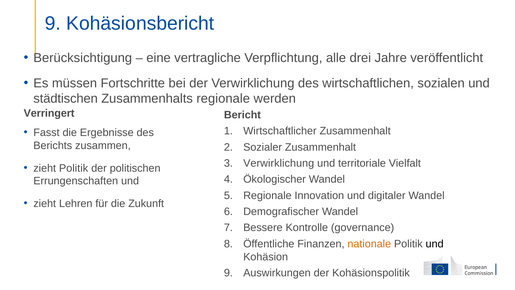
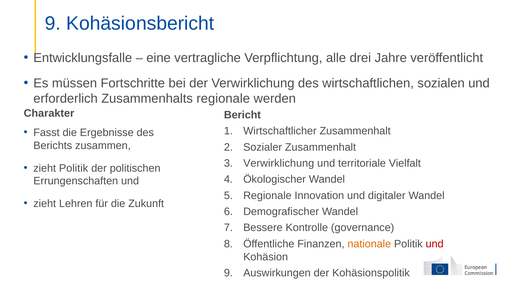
Berücksichtigung: Berücksichtigung -> Entwicklungsfalle (83, 58)
städtischen: städtischen -> erforderlich (66, 99)
Verringert: Verringert -> Charakter (49, 113)
und colour: black -> red (435, 244)
